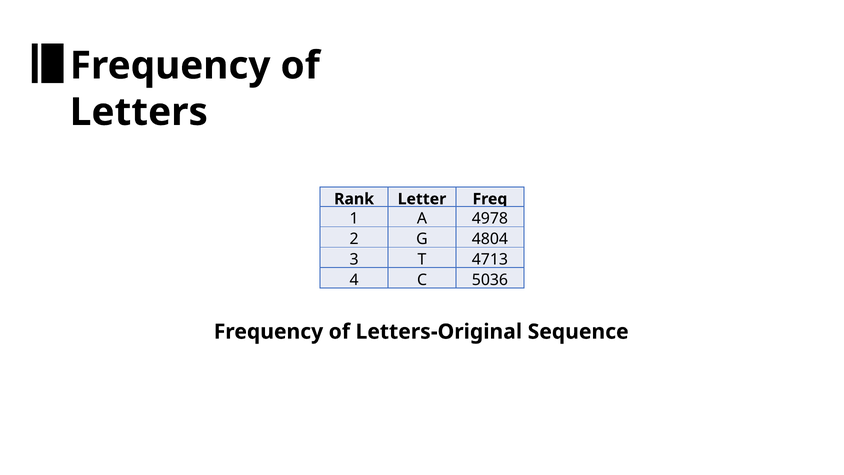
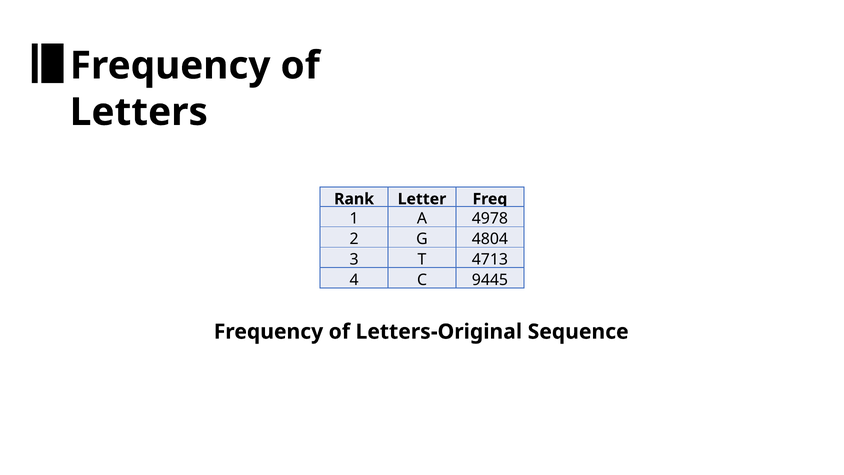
5036: 5036 -> 9445 (490, 280)
